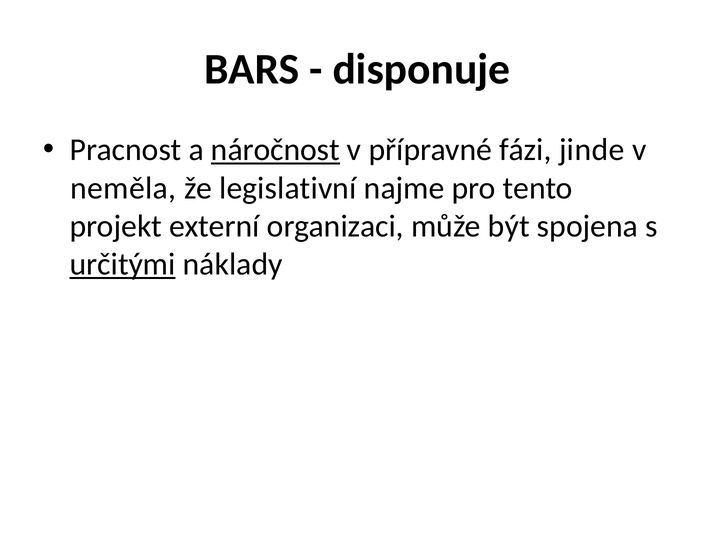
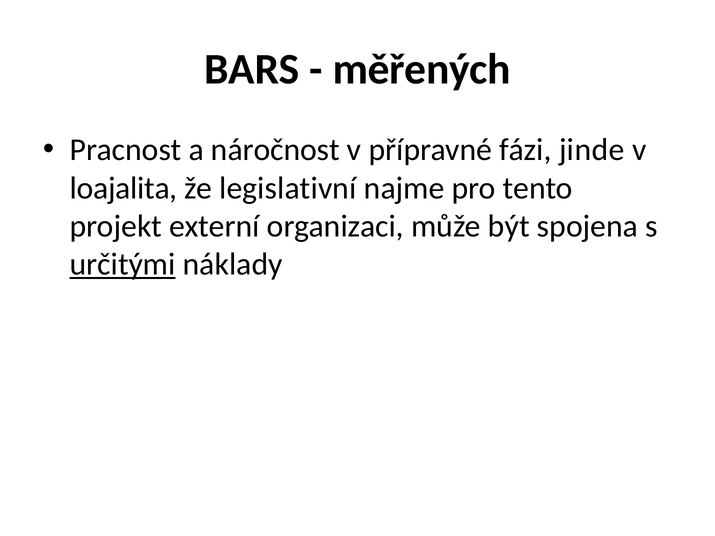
disponuje: disponuje -> měřených (422, 69)
náročnost underline: present -> none (275, 150)
neměla: neměla -> loajalita (124, 188)
